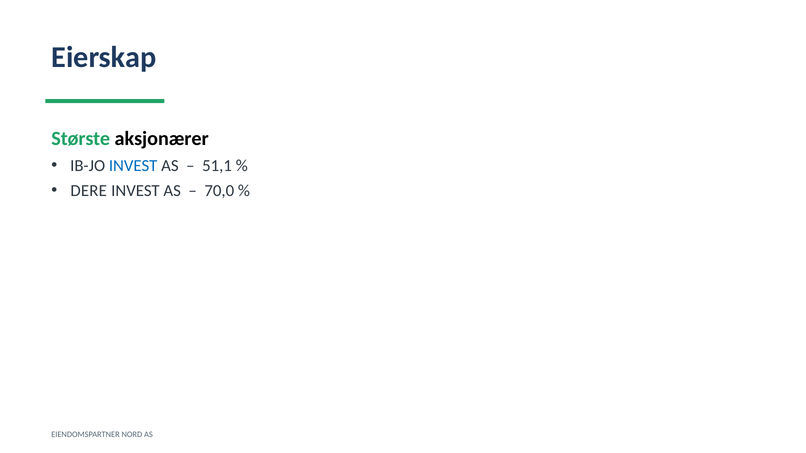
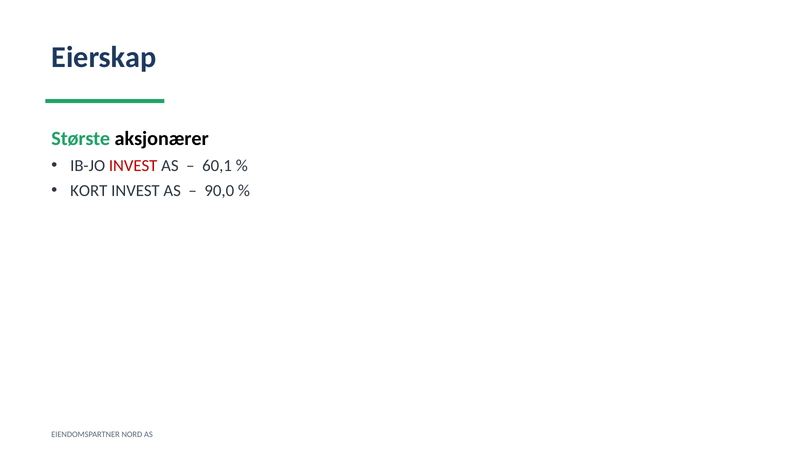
INVEST colour: blue -> red (133, 166)
51,1: 51,1 -> 60,1 (217, 166)
DERE: DERE -> KORT (89, 191)
70,0: 70,0 -> 90,0 (219, 191)
